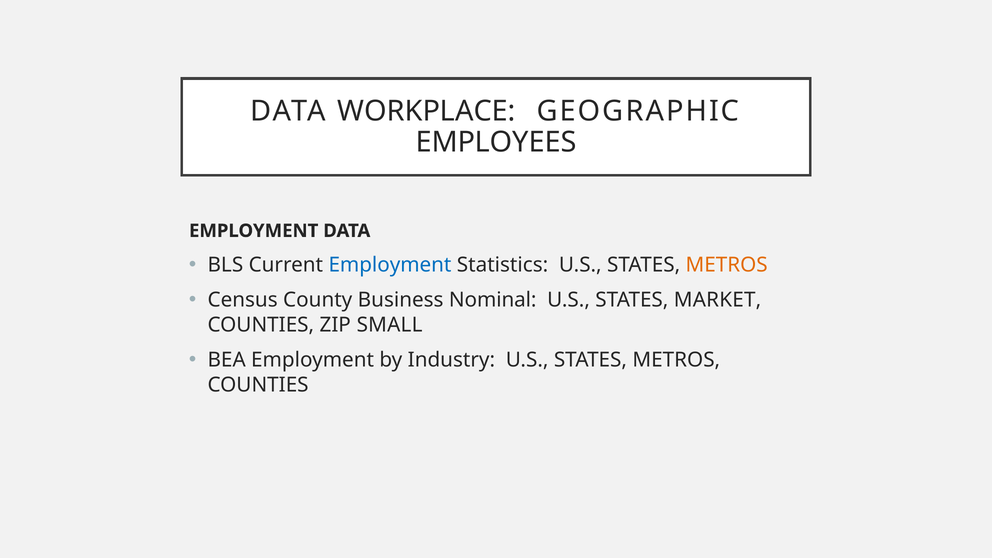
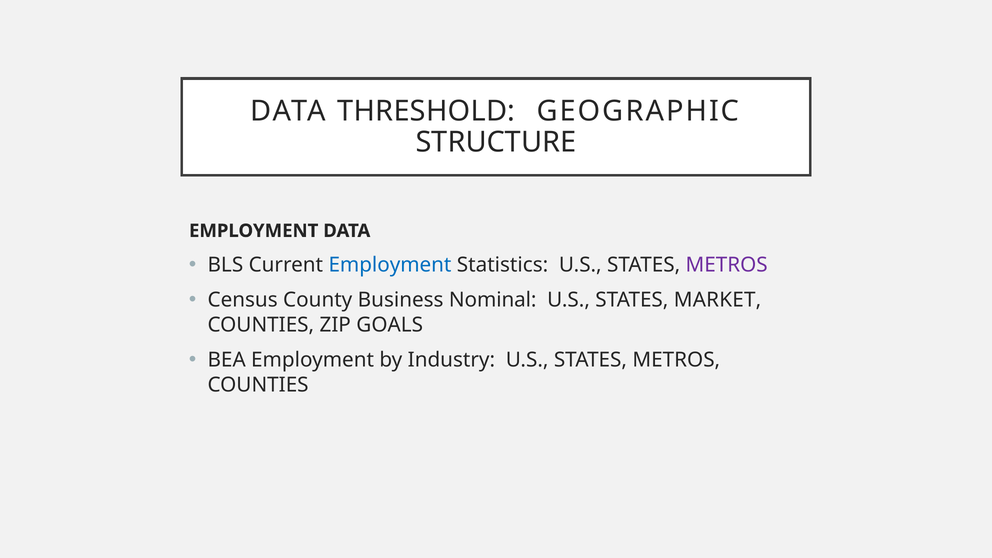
WORKPLACE: WORKPLACE -> THRESHOLD (426, 111)
EMPLOYEES: EMPLOYEES -> STRUCTURE (496, 142)
METROS colour: orange -> purple (727, 265)
SMALL: SMALL -> GOALS (390, 325)
